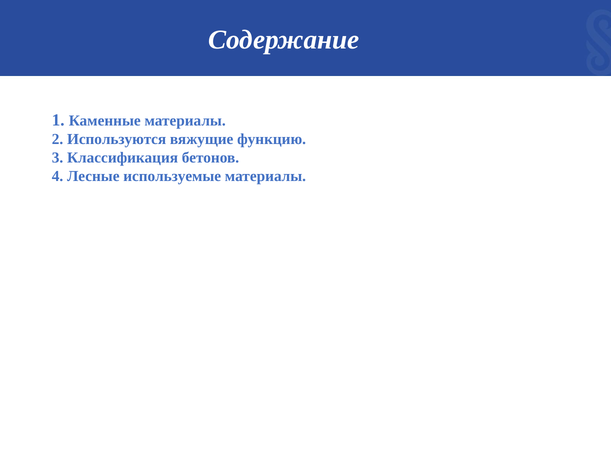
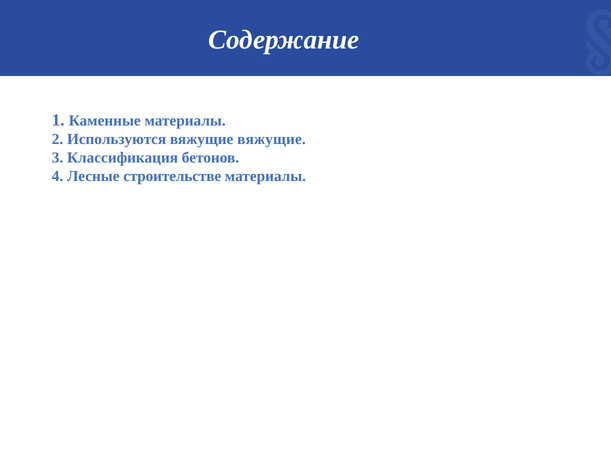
вяжущие функцию: функцию -> вяжущие (272, 139)
используемые: используемые -> строительстве (172, 176)
